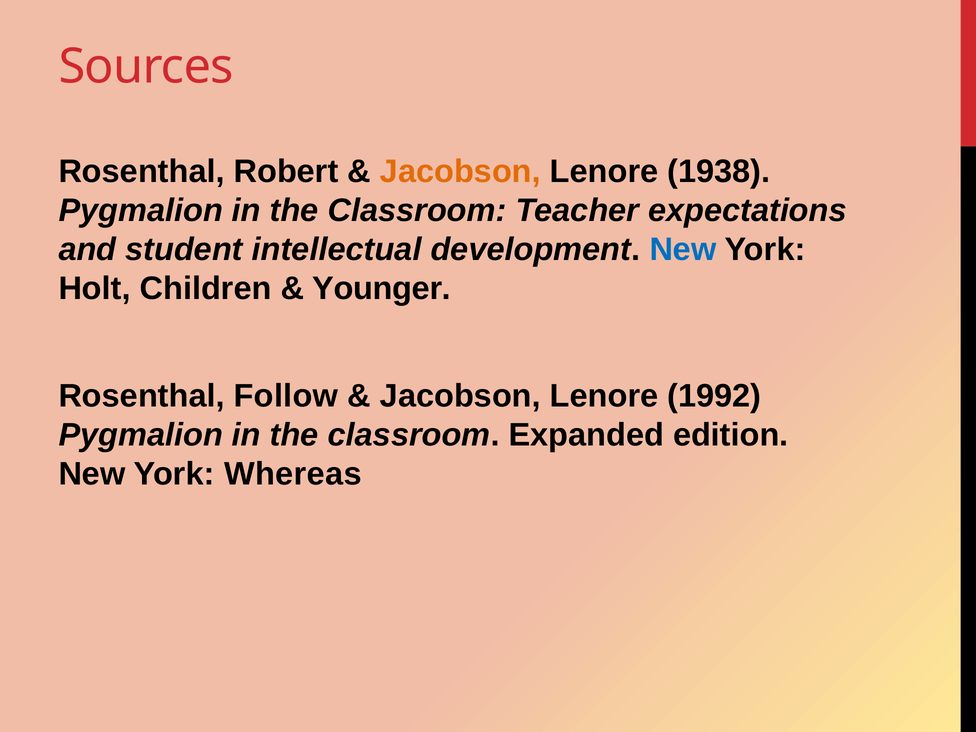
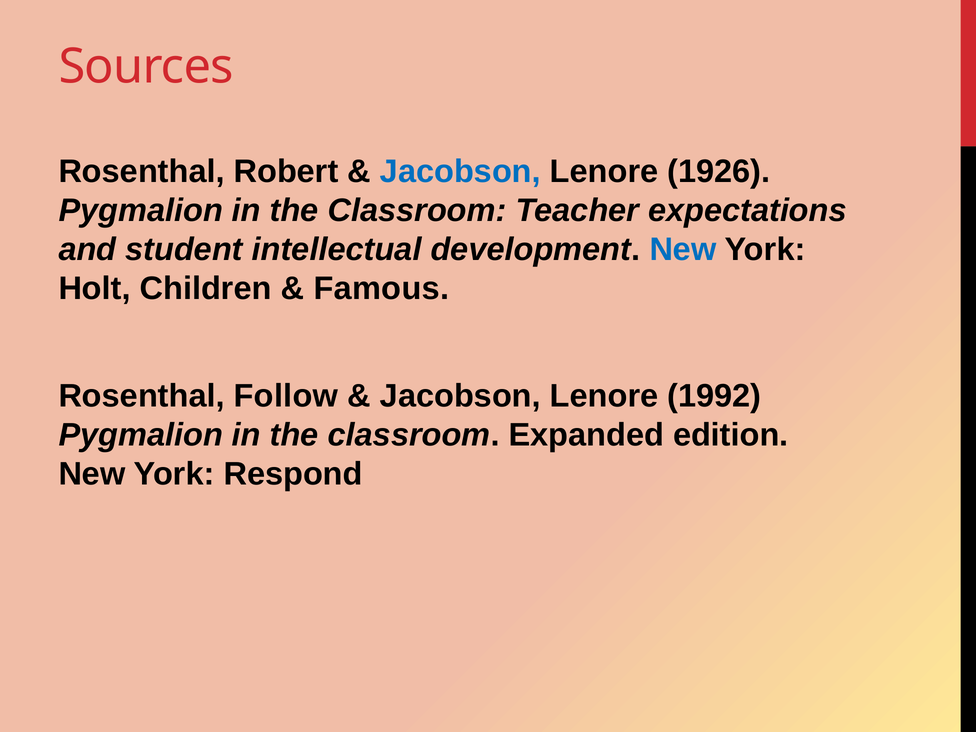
Jacobson colour: orange -> blue (460, 171)
1938: 1938 -> 1926 (719, 171)
Younger: Younger -> Famous (381, 289)
Whereas: Whereas -> Respond (293, 474)
